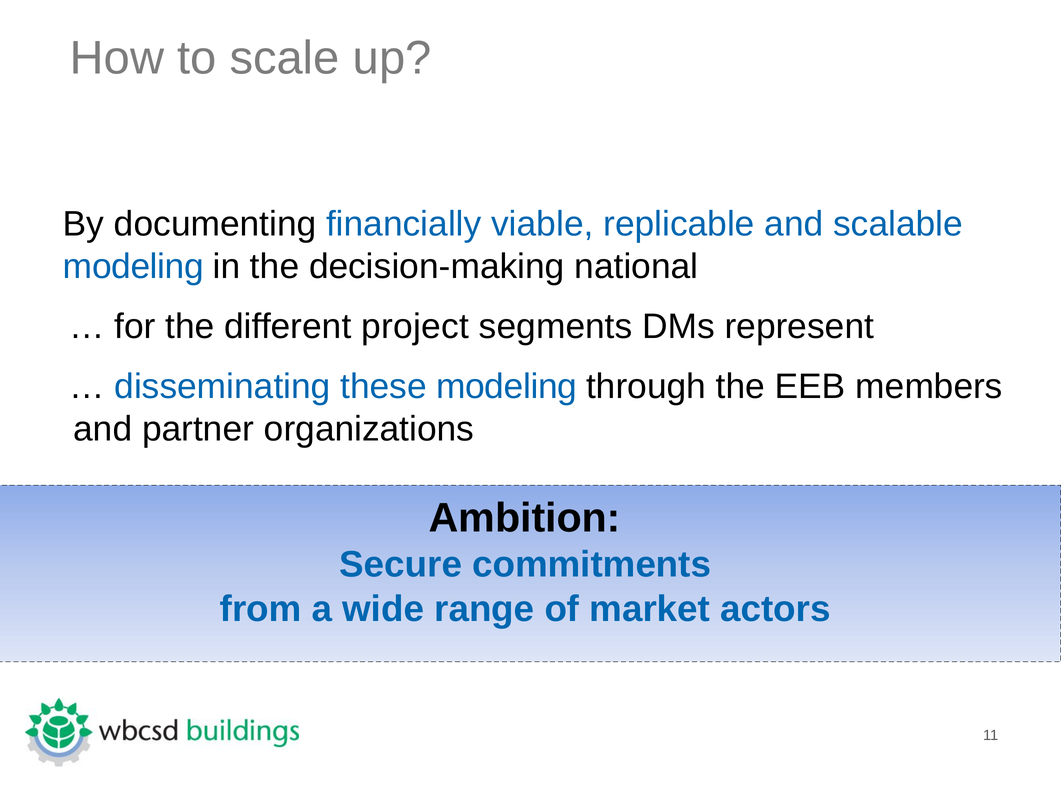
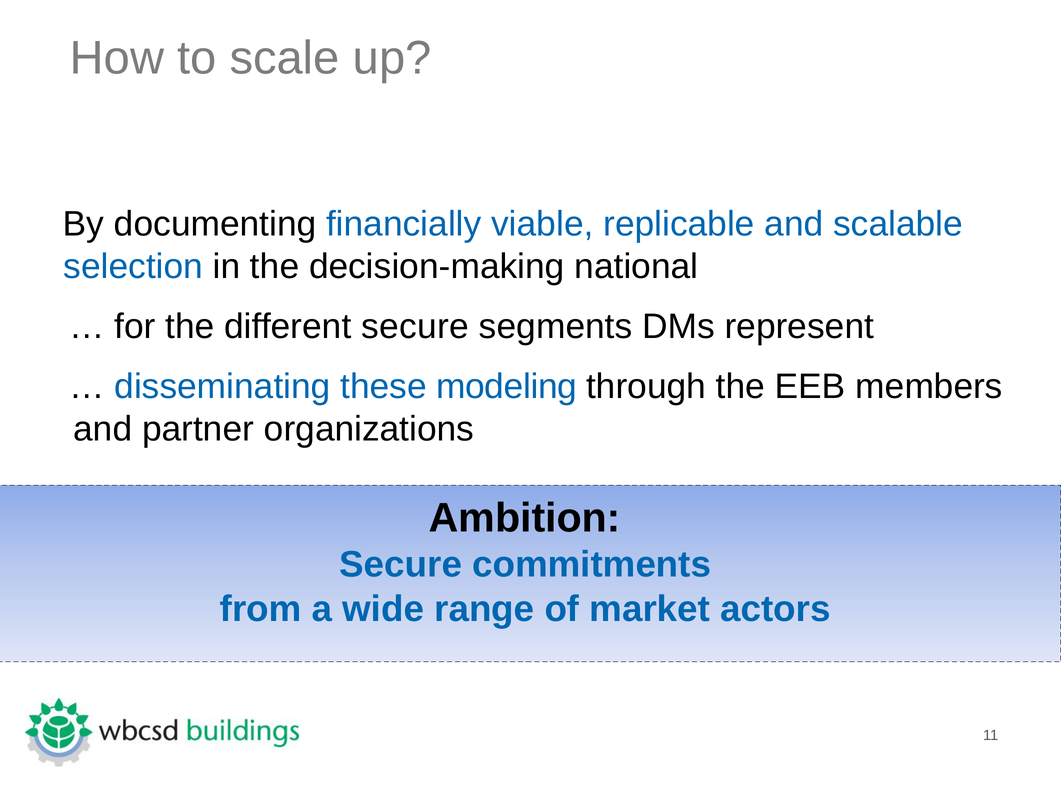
modeling: modeling -> selection (133, 266)
different project: project -> secure (415, 326)
